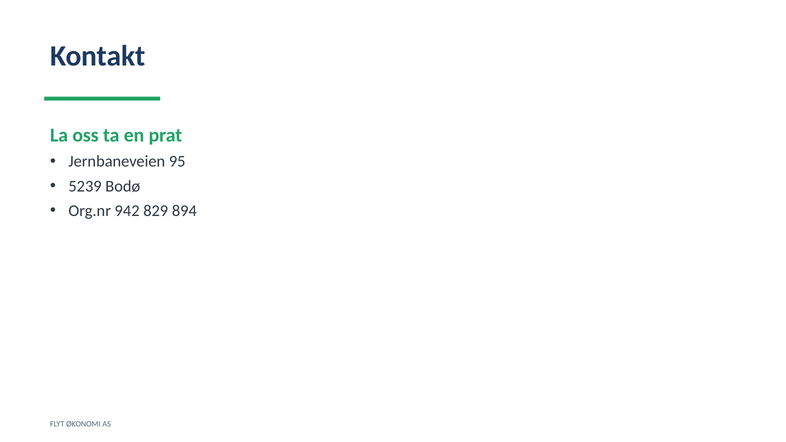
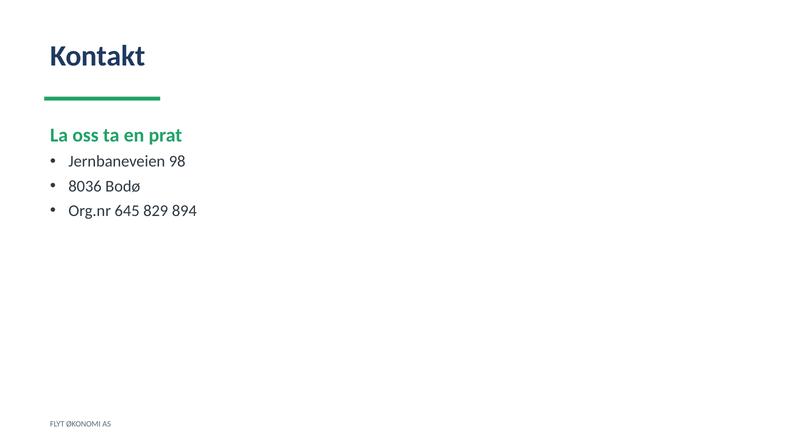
95: 95 -> 98 (177, 162)
5239: 5239 -> 8036 (85, 186)
942: 942 -> 645 (127, 211)
